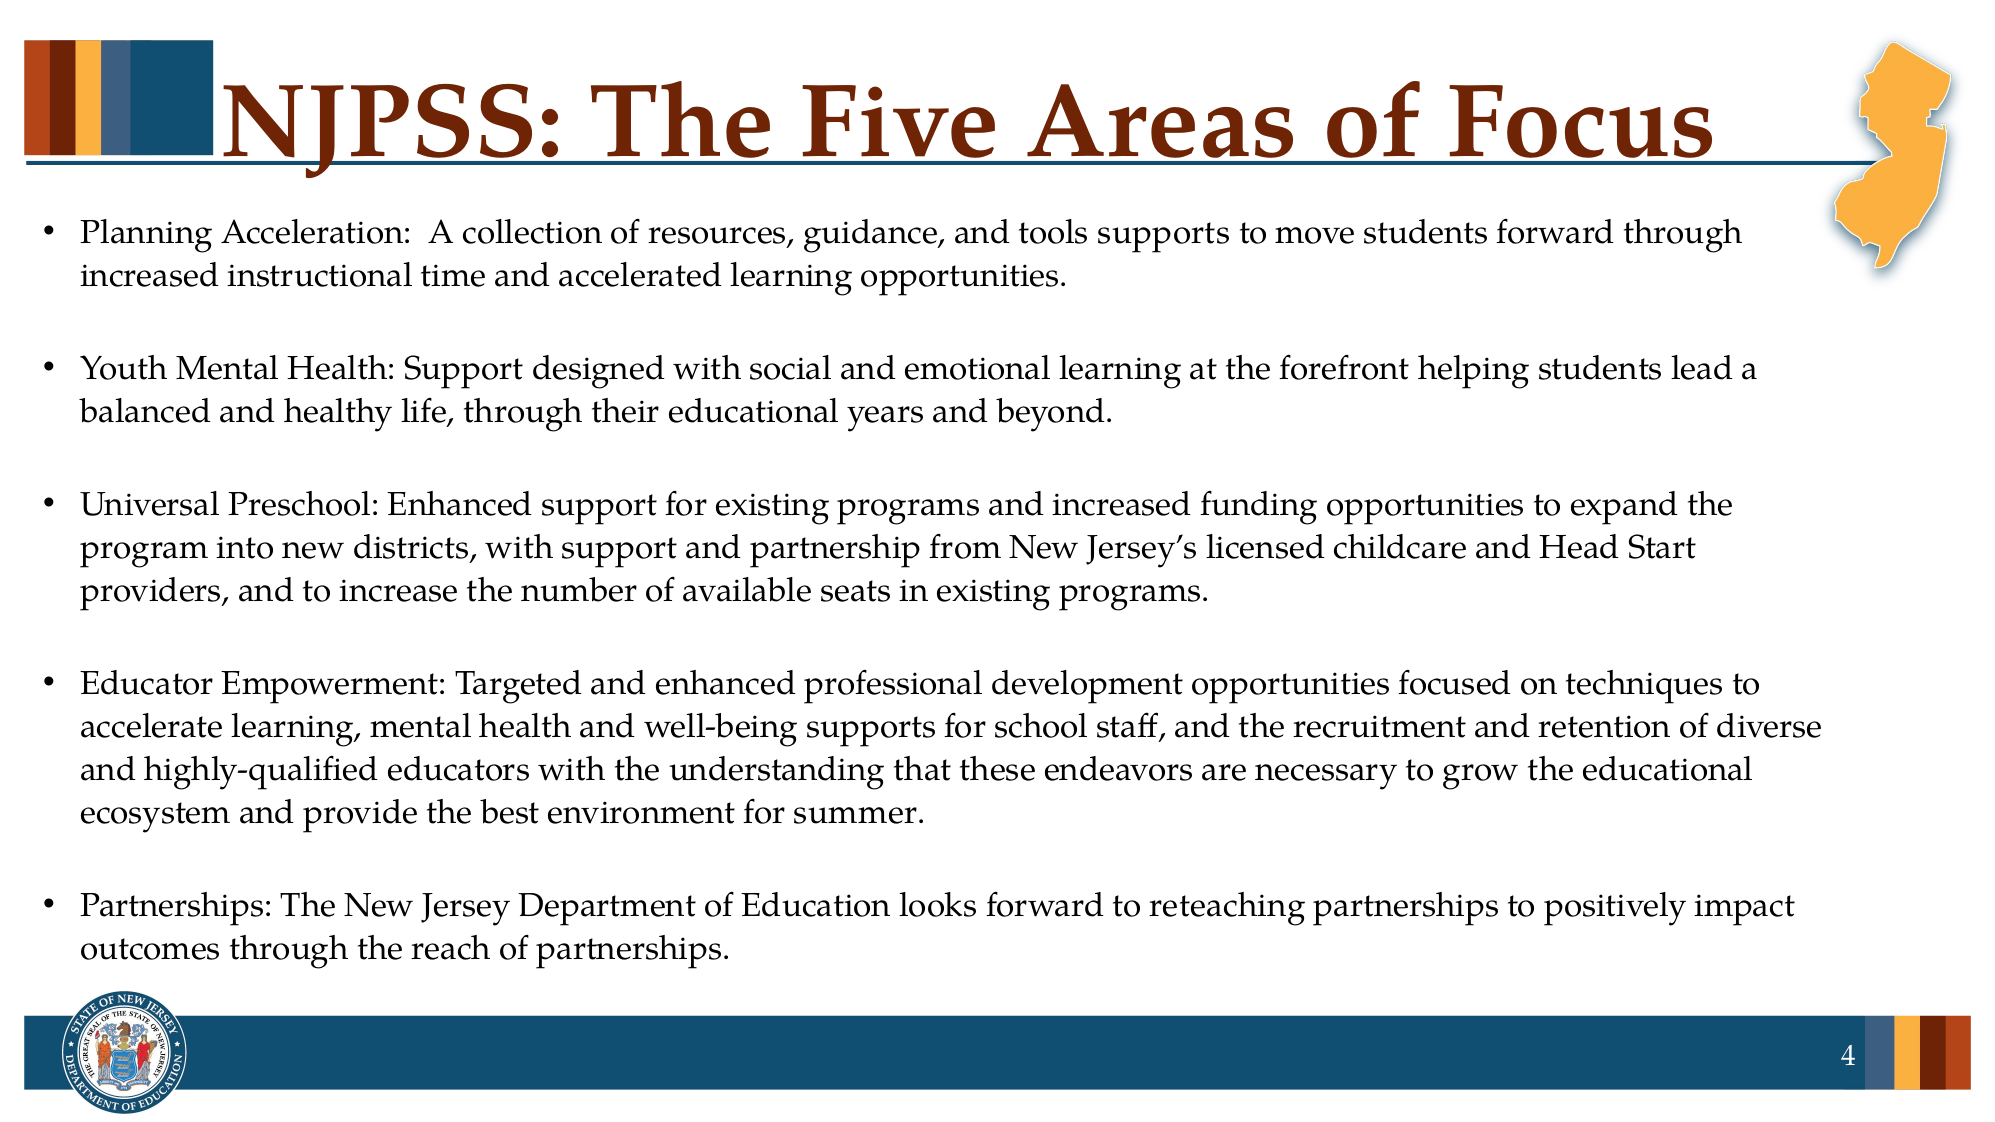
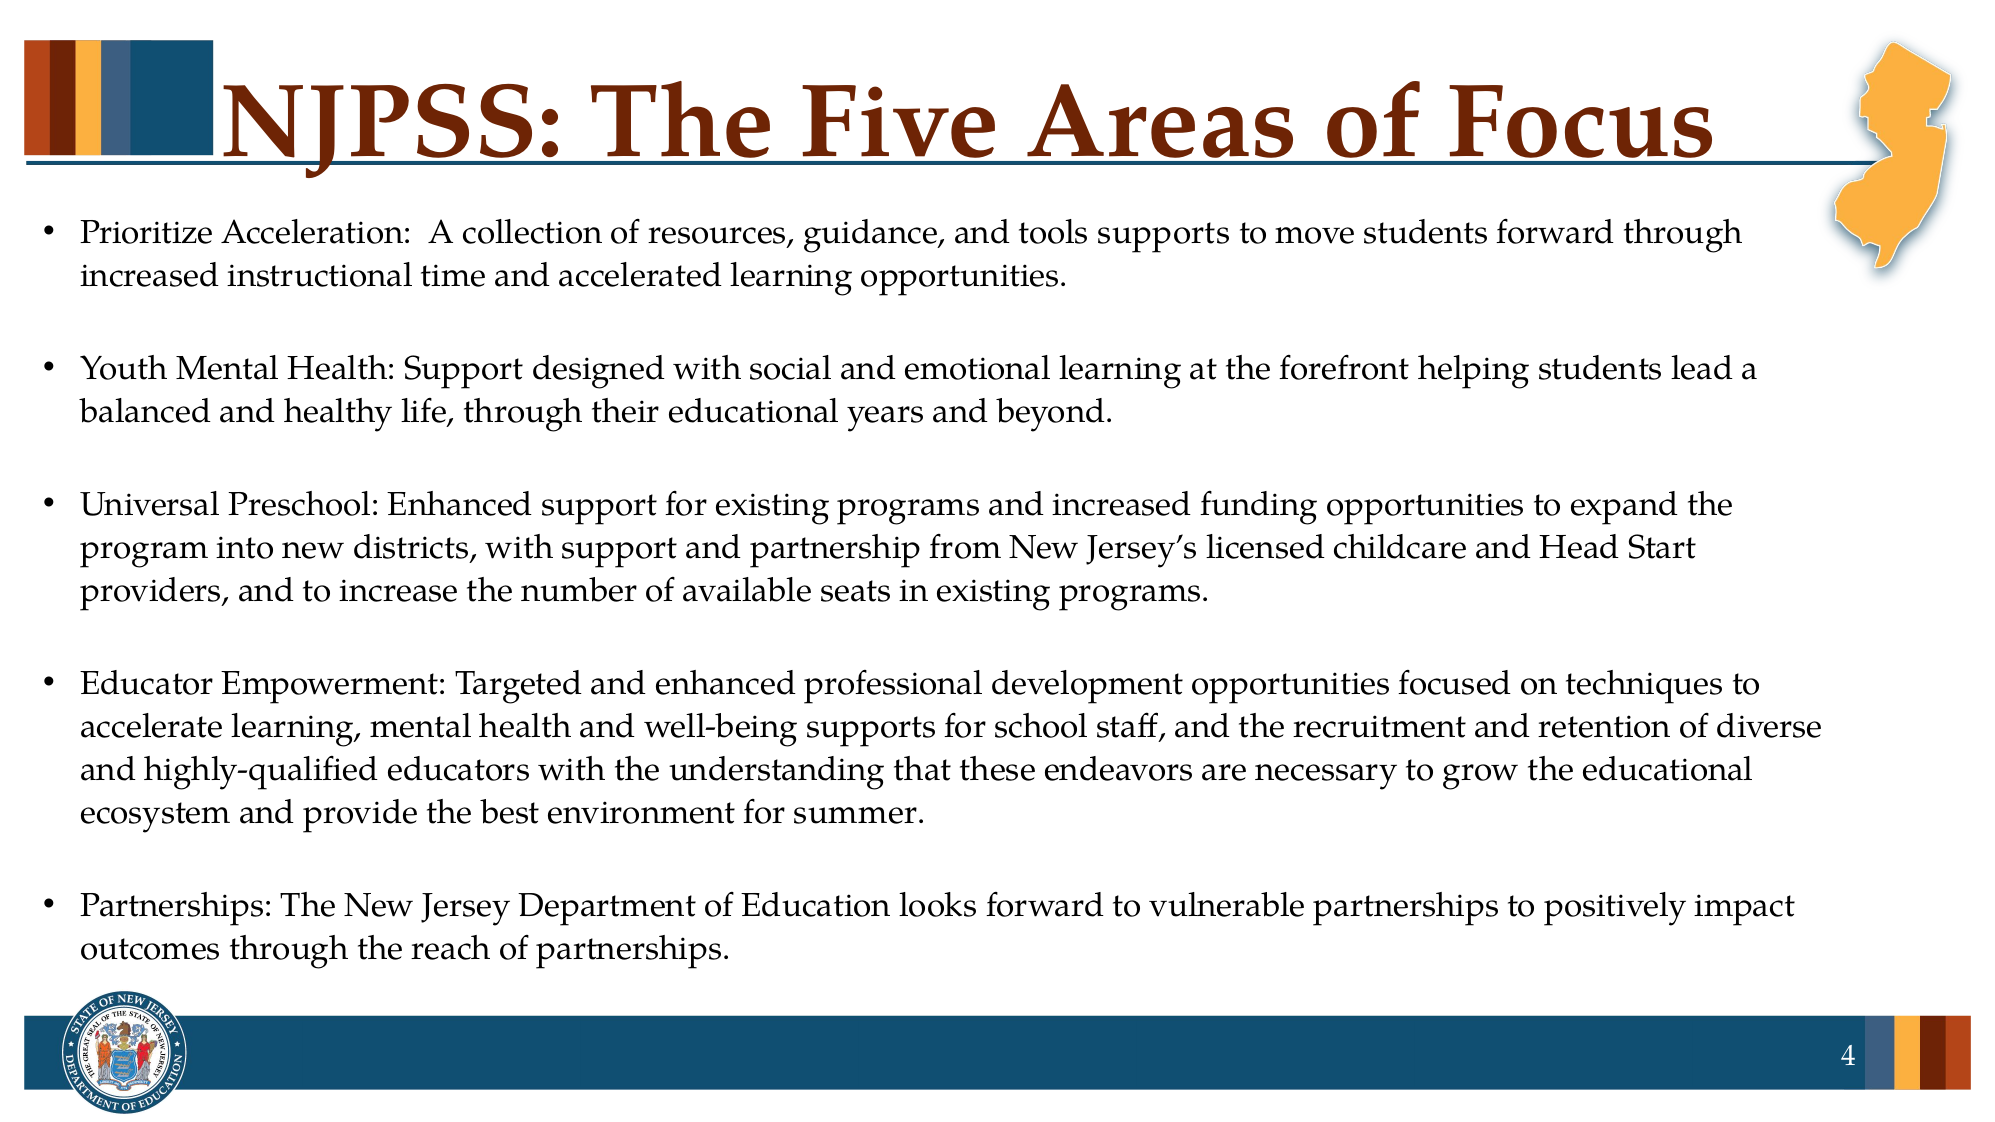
Planning: Planning -> Prioritize (147, 233)
reteaching: reteaching -> vulnerable (1228, 905)
